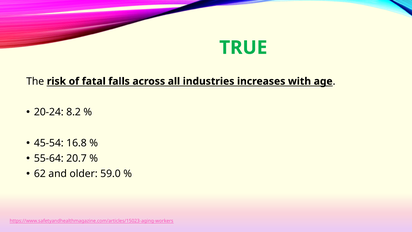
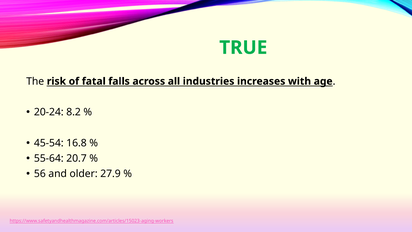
62: 62 -> 56 (40, 174)
59.0: 59.0 -> 27.9 (111, 174)
